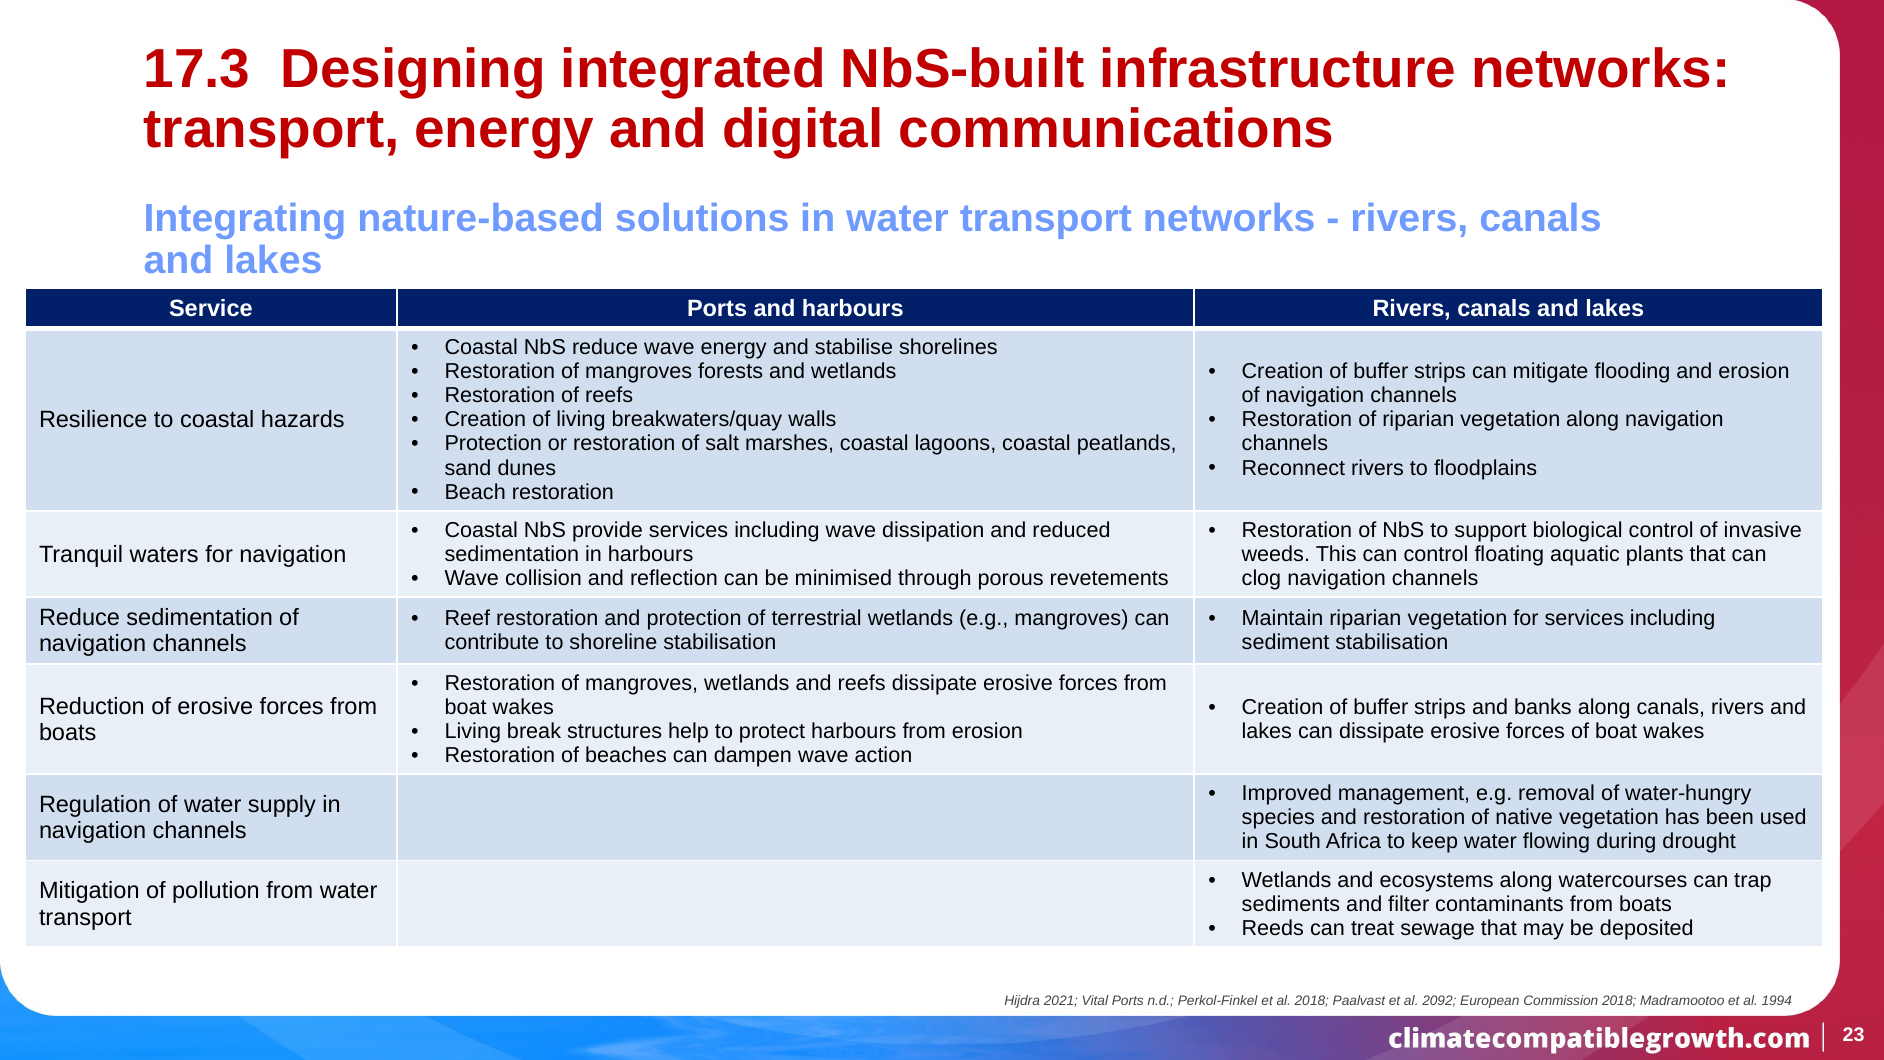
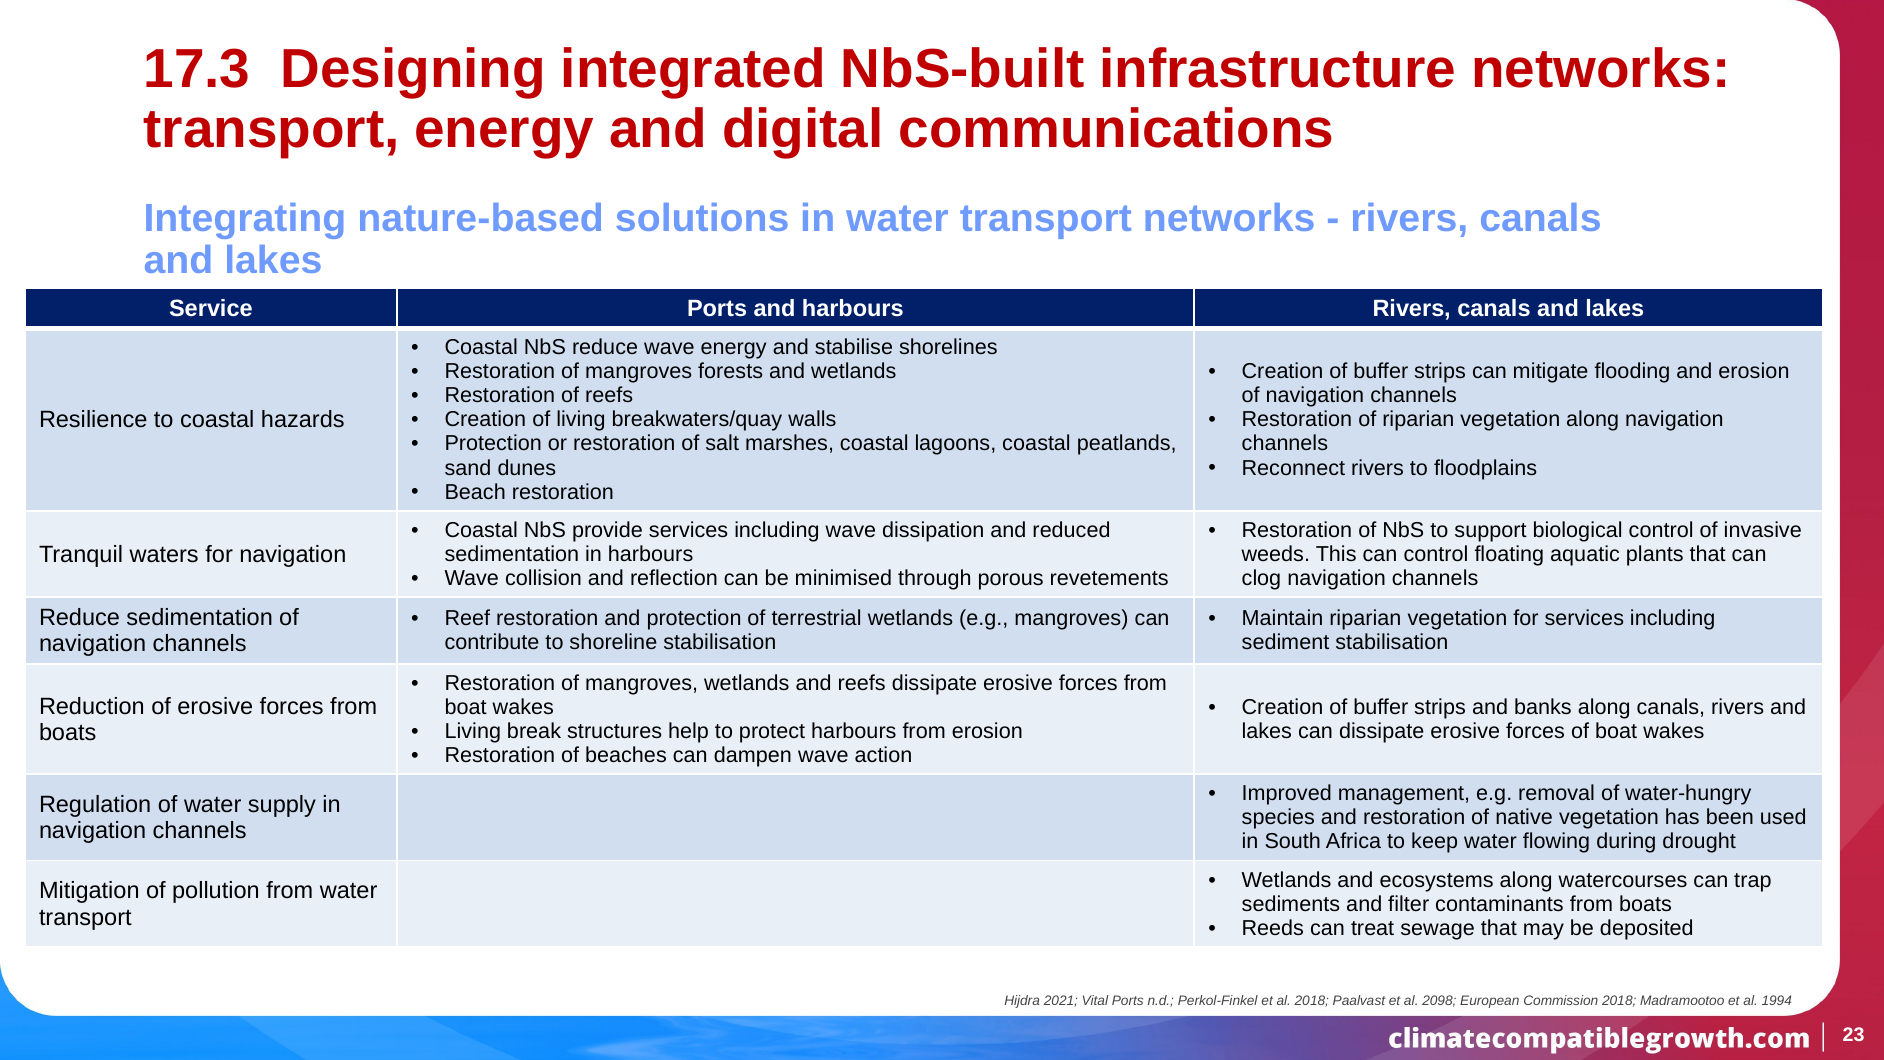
2092: 2092 -> 2098 (1439, 1001)
